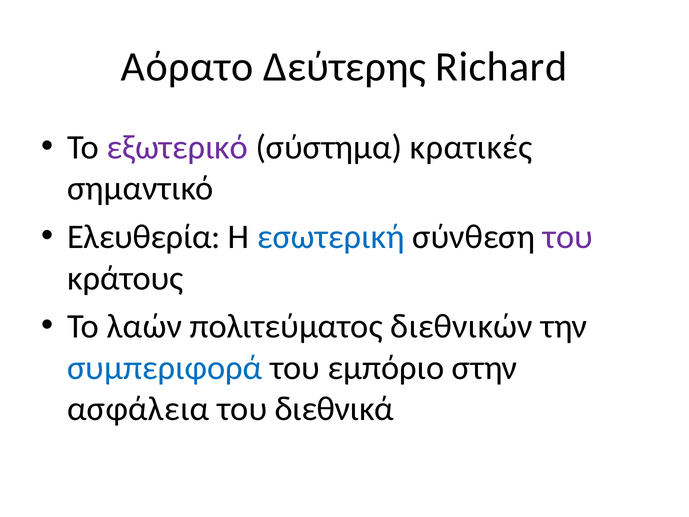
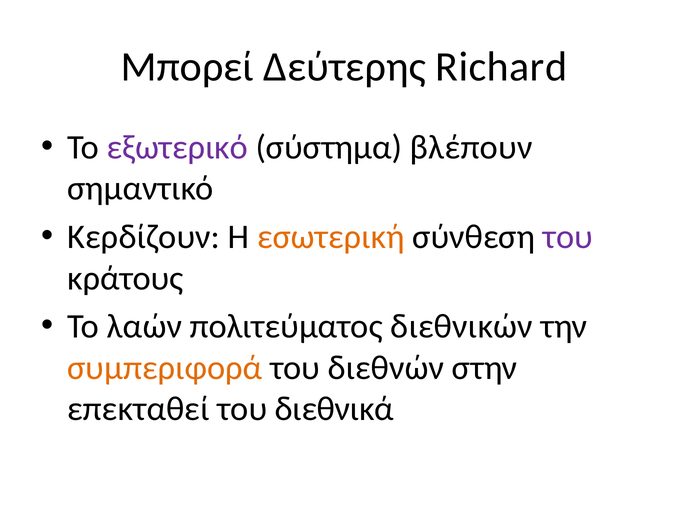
Αόρατο: Αόρατο -> Μπορεί (187, 67)
κρατικές: κρατικές -> βλέπουν (471, 147)
Ελευθερία: Ελευθερία -> Κερδίζουν (144, 237)
εσωτερική colour: blue -> orange (331, 237)
συμπεριφορά colour: blue -> orange (165, 368)
εμπόριο: εμπόριο -> διεθνών (386, 368)
ασφάλεια: ασφάλεια -> επεκταθεί (138, 409)
